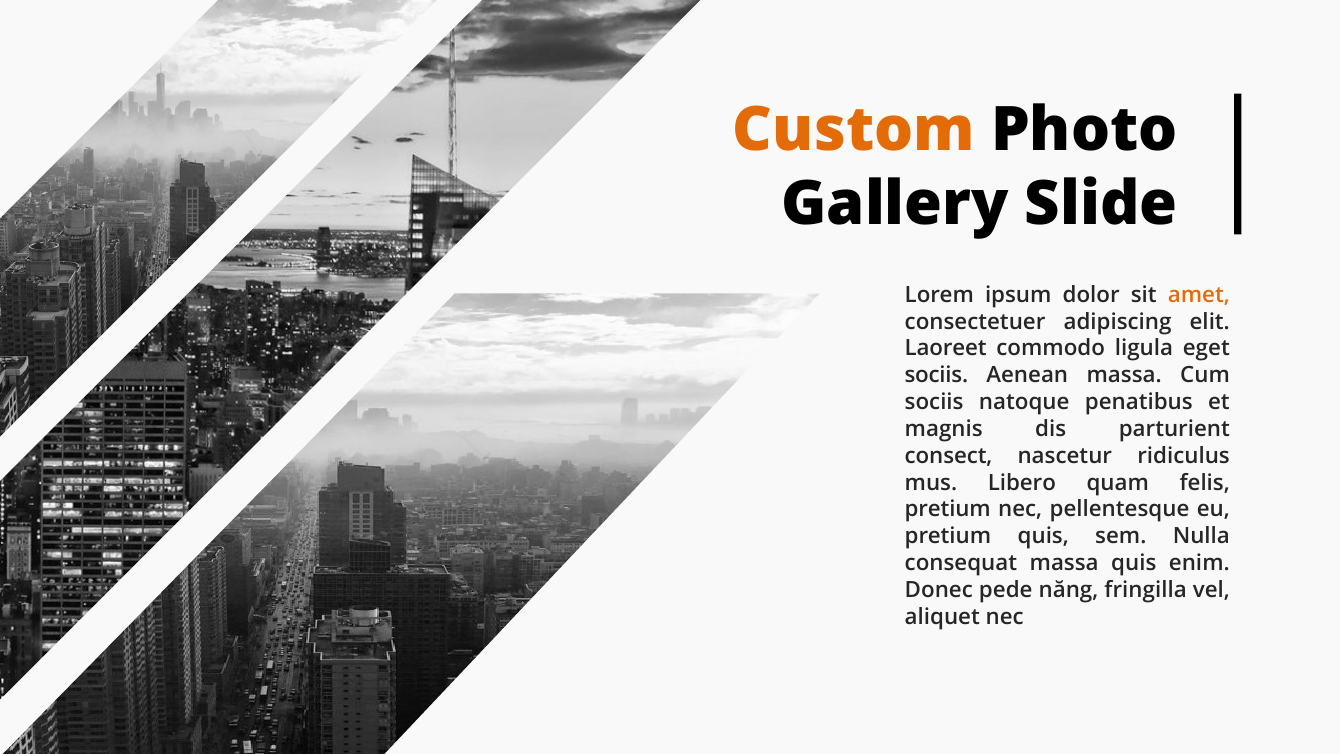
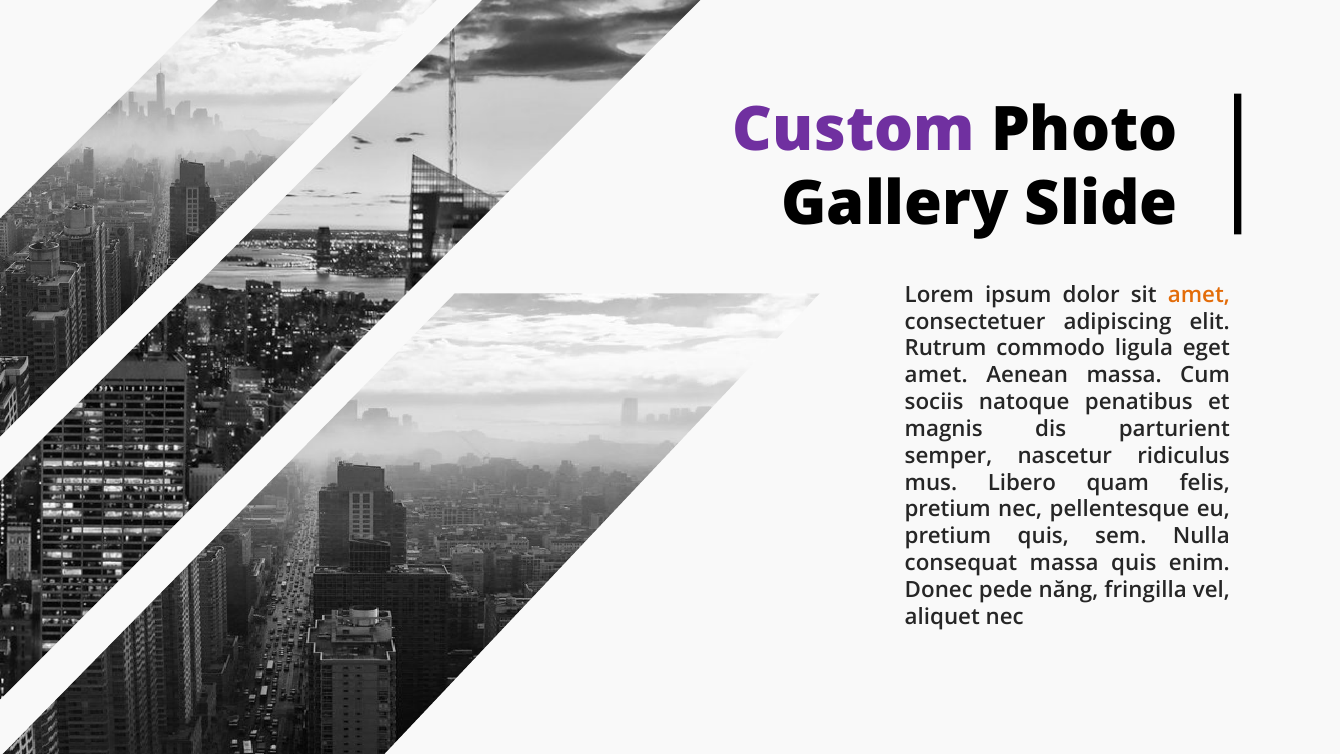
Custom colour: orange -> purple (854, 130)
Laoreet: Laoreet -> Rutrum (946, 348)
sociis: sociis -> amet (936, 375)
consect: consect -> semper (949, 456)
